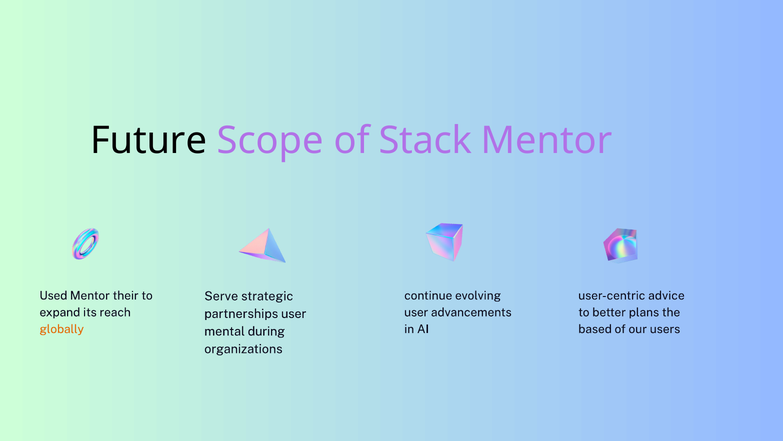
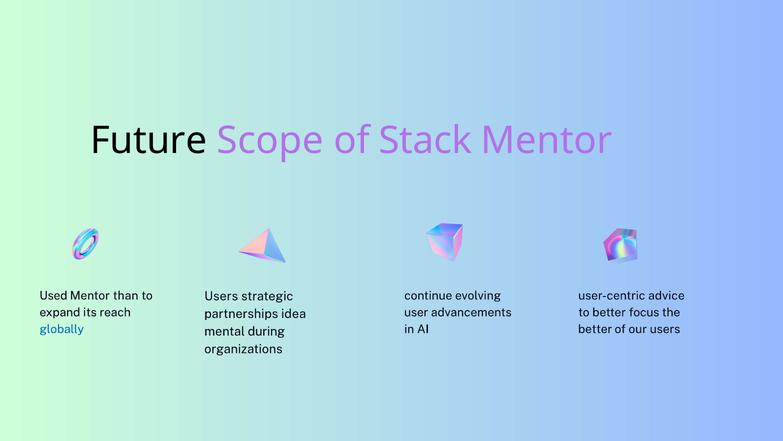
their: their -> than (126, 295)
Serve: Serve -> Users (221, 296)
plans: plans -> focus (644, 312)
partnerships user: user -> idea (294, 313)
globally colour: orange -> blue (62, 329)
based: based -> better (595, 329)
